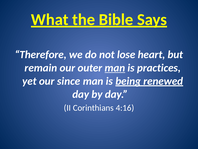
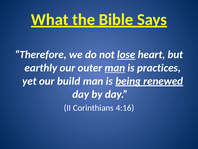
lose underline: none -> present (126, 54)
remain: remain -> earthly (41, 68)
since: since -> build (69, 81)
